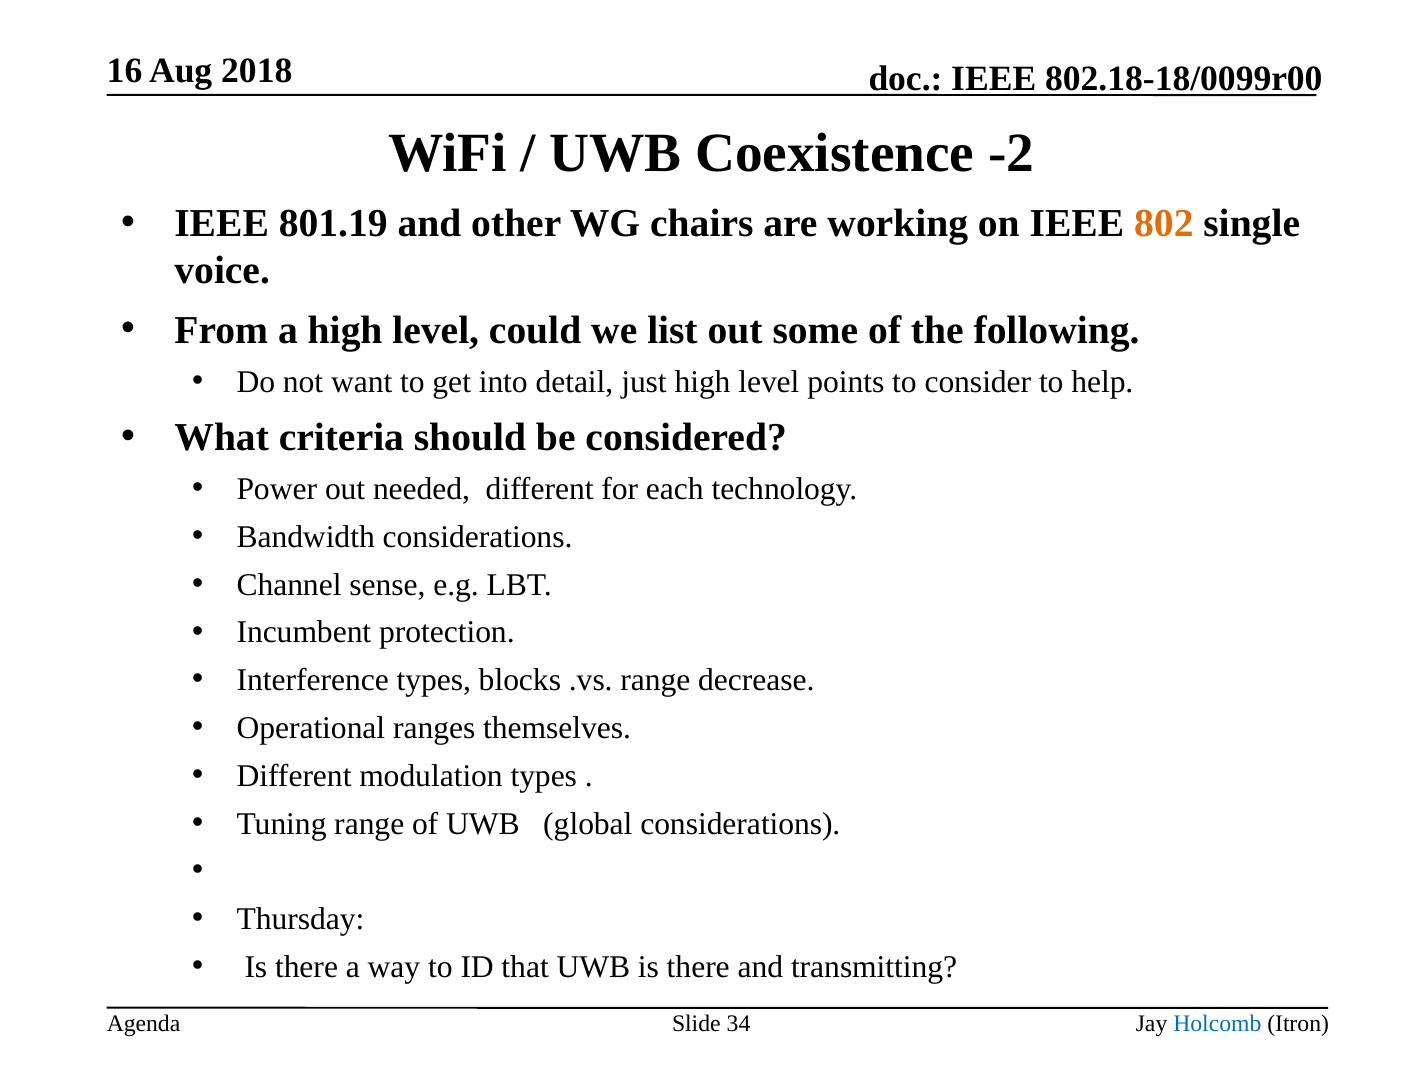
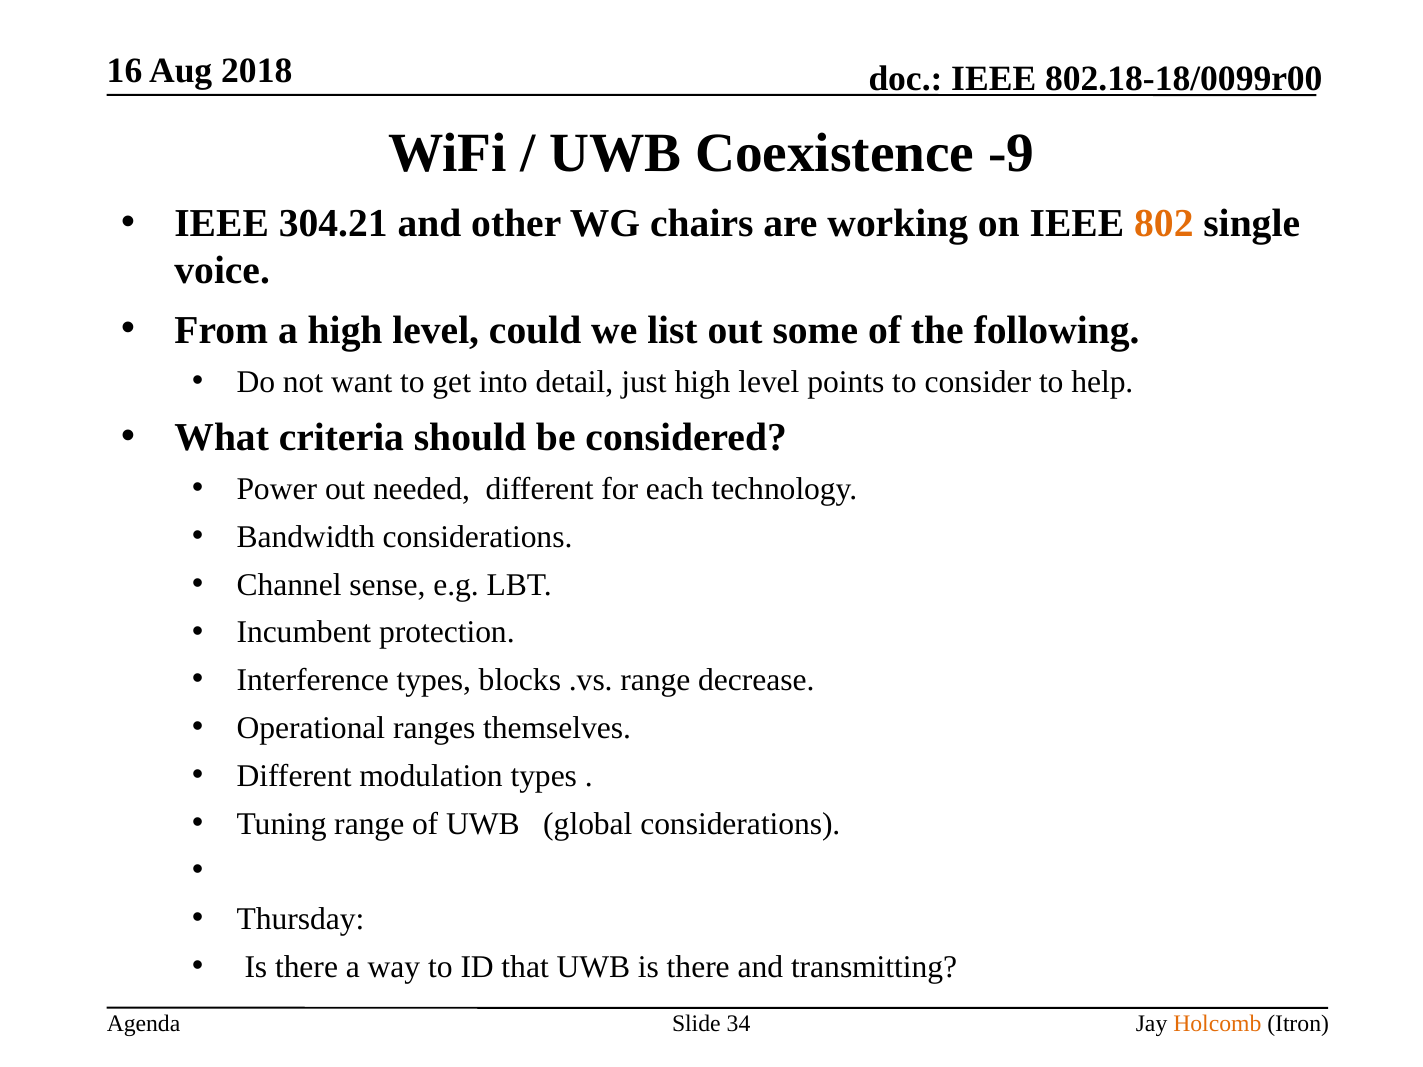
-2: -2 -> -9 (1011, 153)
801.19: 801.19 -> 304.21 (333, 223)
Holcomb colour: blue -> orange (1217, 1024)
